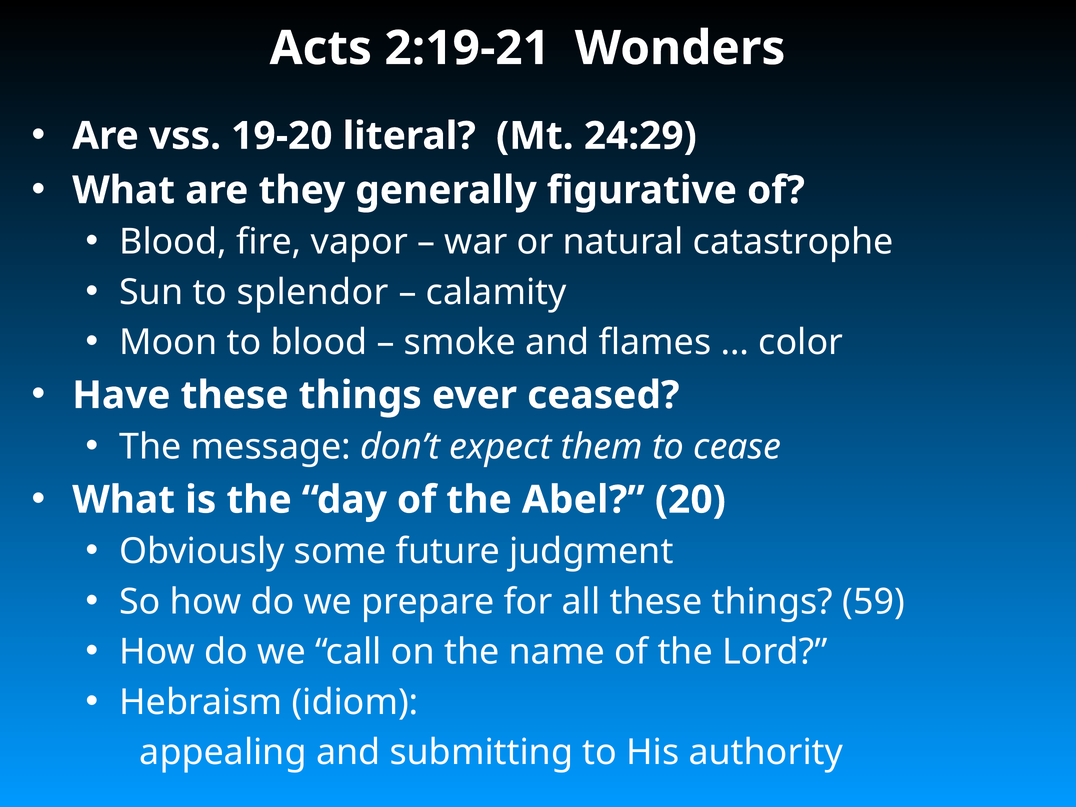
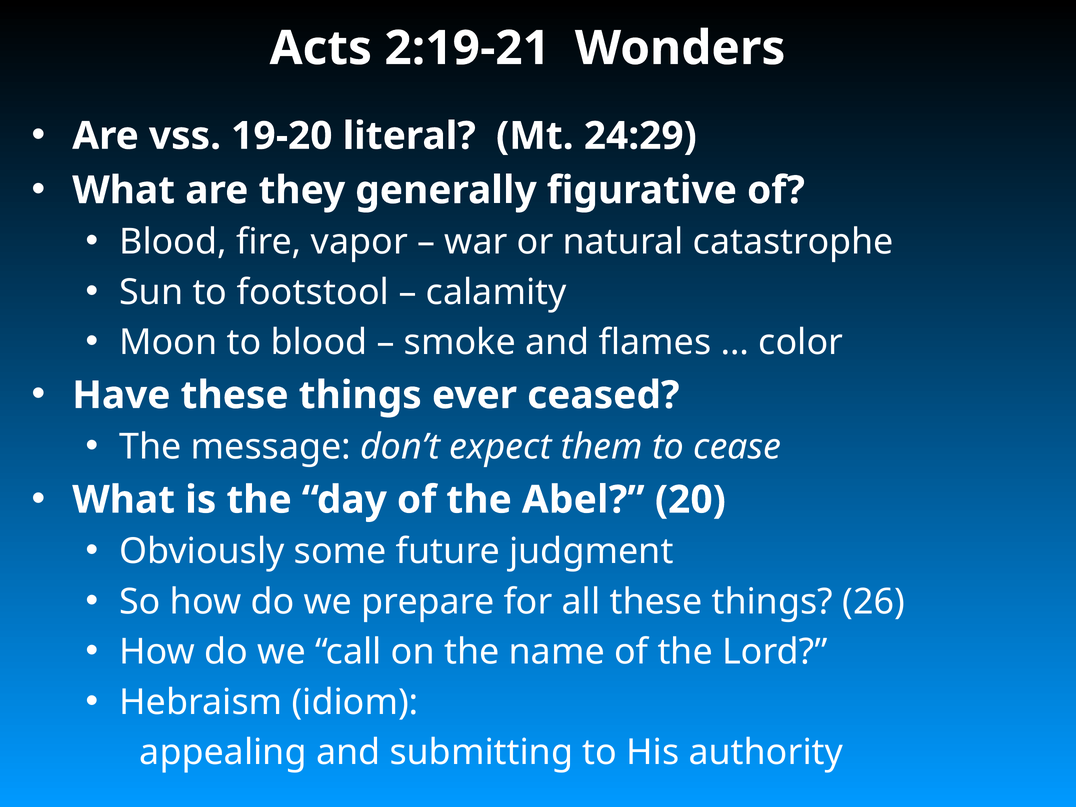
splendor: splendor -> footstool (313, 292)
59: 59 -> 26 (874, 602)
